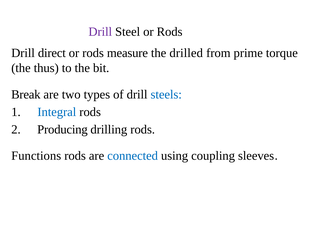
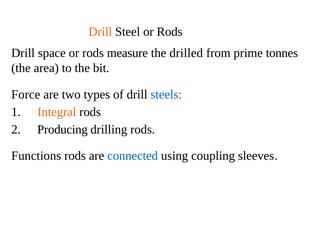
Drill colour: purple -> orange (100, 32)
direct: direct -> space (52, 53)
torque: torque -> tonnes (282, 53)
thus: thus -> area (46, 68)
Break: Break -> Force (26, 94)
Integral colour: blue -> orange (57, 112)
